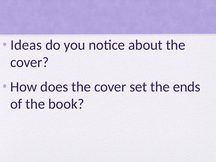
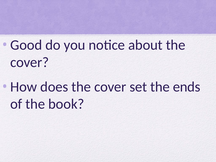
Ideas: Ideas -> Good (26, 45)
